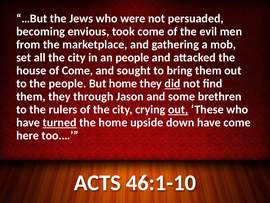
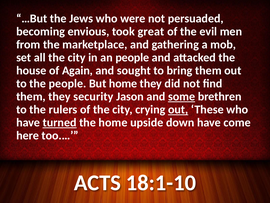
took come: come -> great (151, 32)
of Come: Come -> Again (77, 70)
did underline: present -> none (173, 83)
through: through -> security (93, 96)
some underline: none -> present (182, 96)
46:1-10: 46:1-10 -> 18:1-10 (161, 182)
